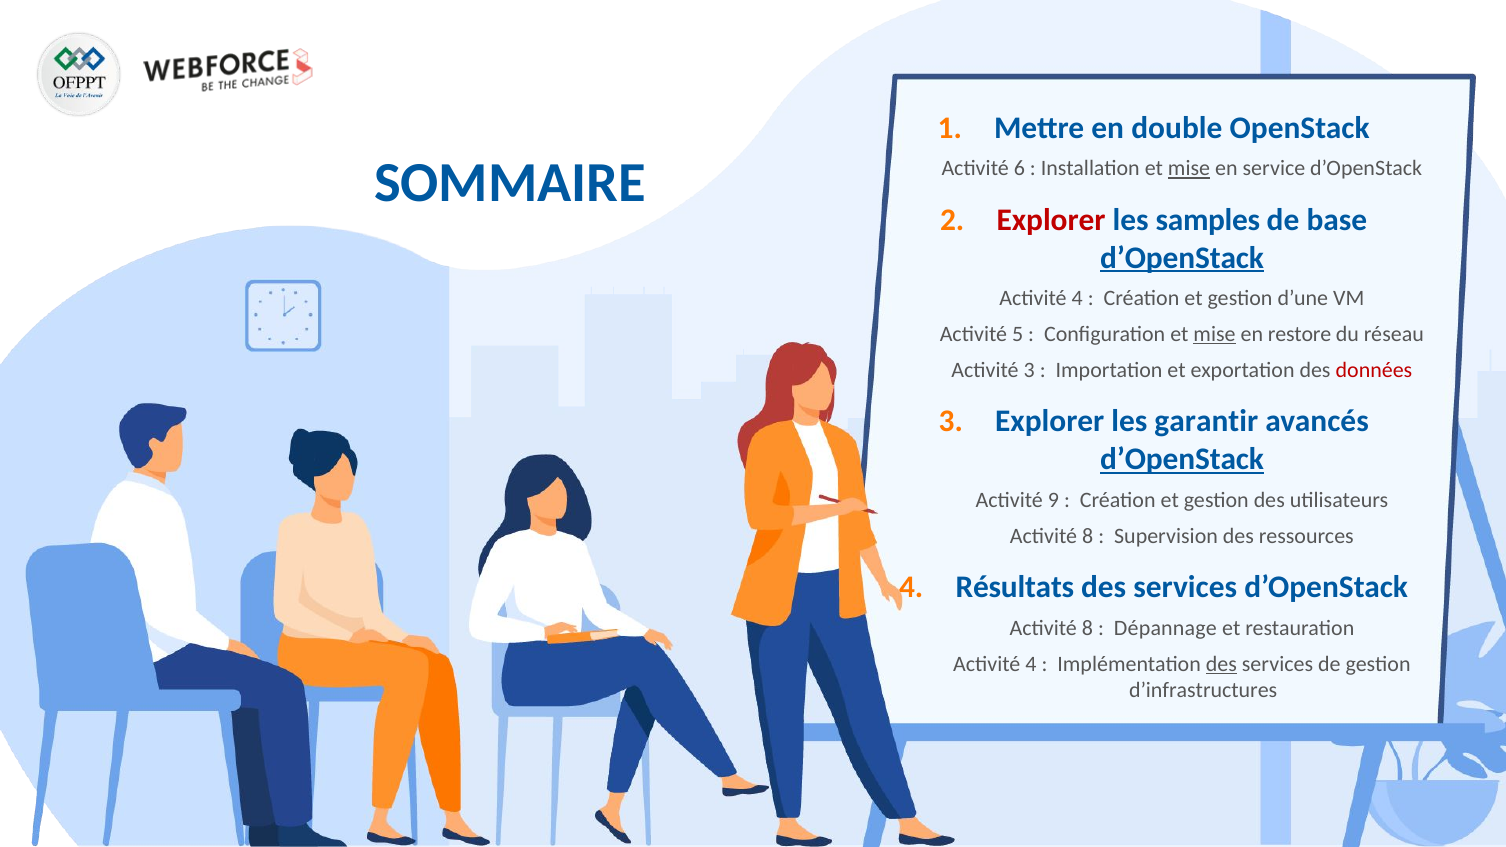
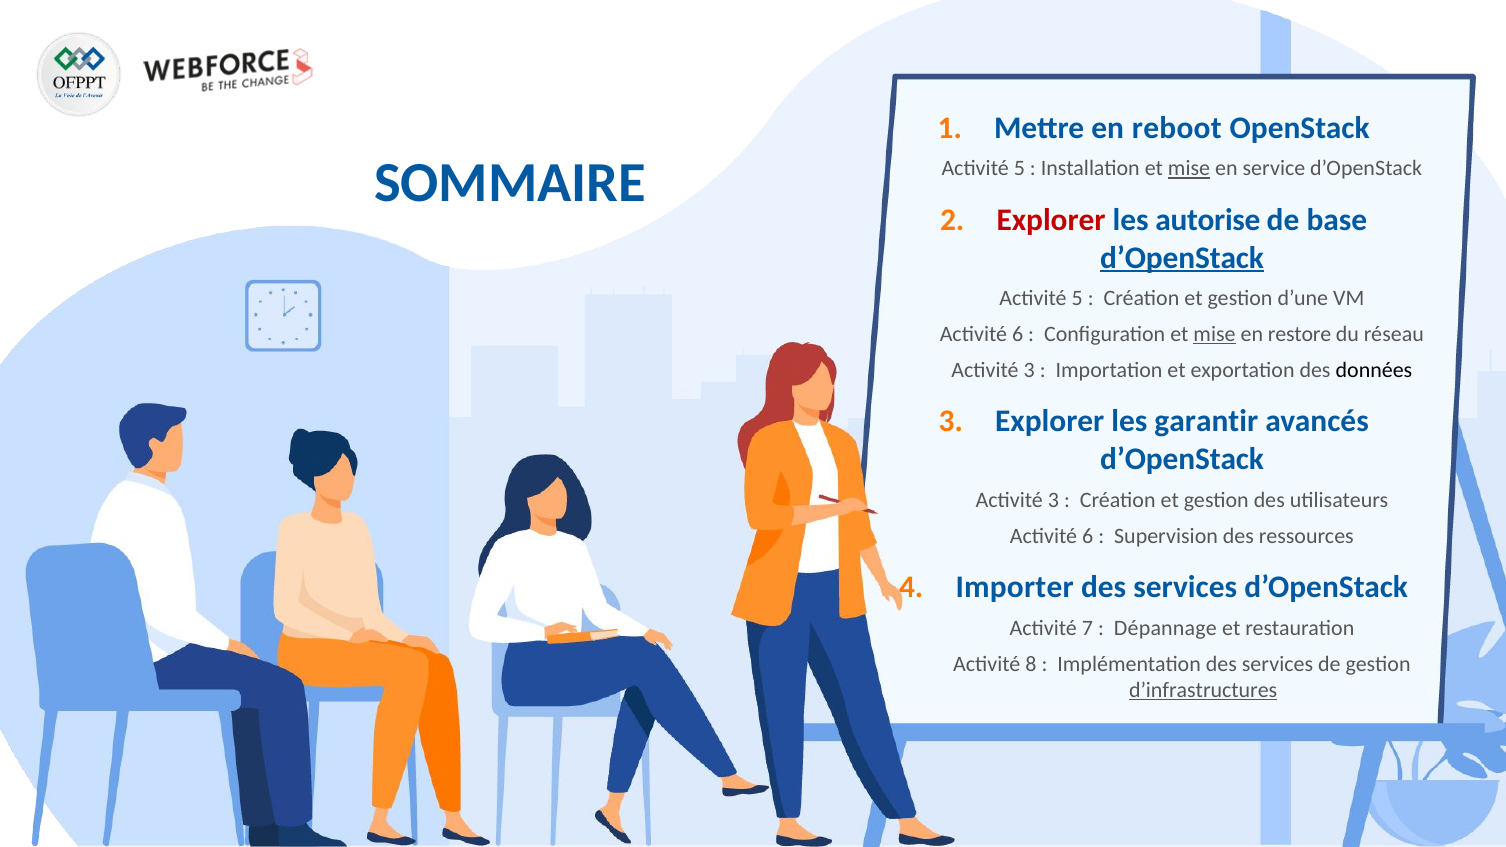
double: double -> reboot (1177, 128)
6: 6 -> 5 (1019, 169)
samples: samples -> autorise (1208, 220)
4: 4 -> 5 (1077, 299)
5: 5 -> 6 (1018, 334)
données colour: red -> black (1374, 370)
d’OpenStack underline: present -> none (1182, 459)
9: 9 -> 3 (1053, 500)
8: 8 -> 6 (1088, 536)
Résultats: Résultats -> Importer (1015, 587)
8: 8 -> 7 (1087, 628)
4: 4 -> 8 (1031, 664)
des underline: present -> none (1221, 664)
d’infrastructures underline: none -> present (1203, 690)
